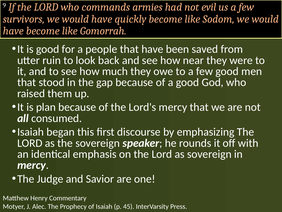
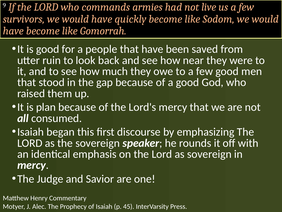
evil: evil -> live (209, 7)
